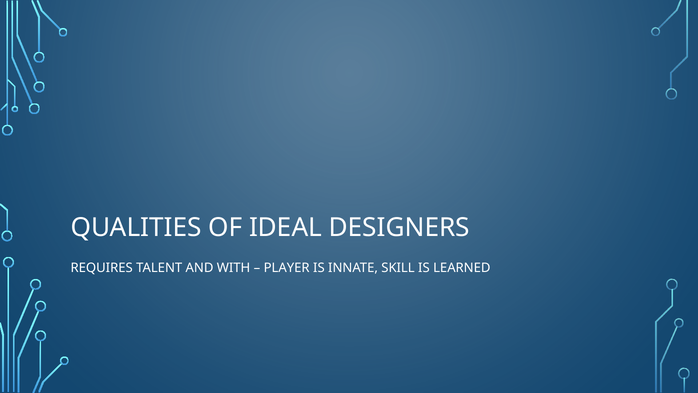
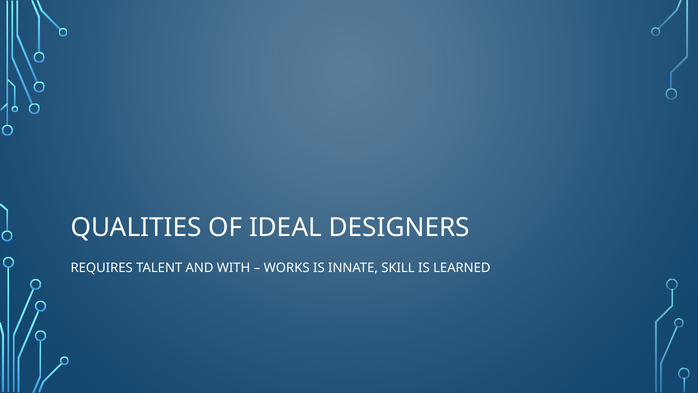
PLAYER: PLAYER -> WORKS (287, 268)
